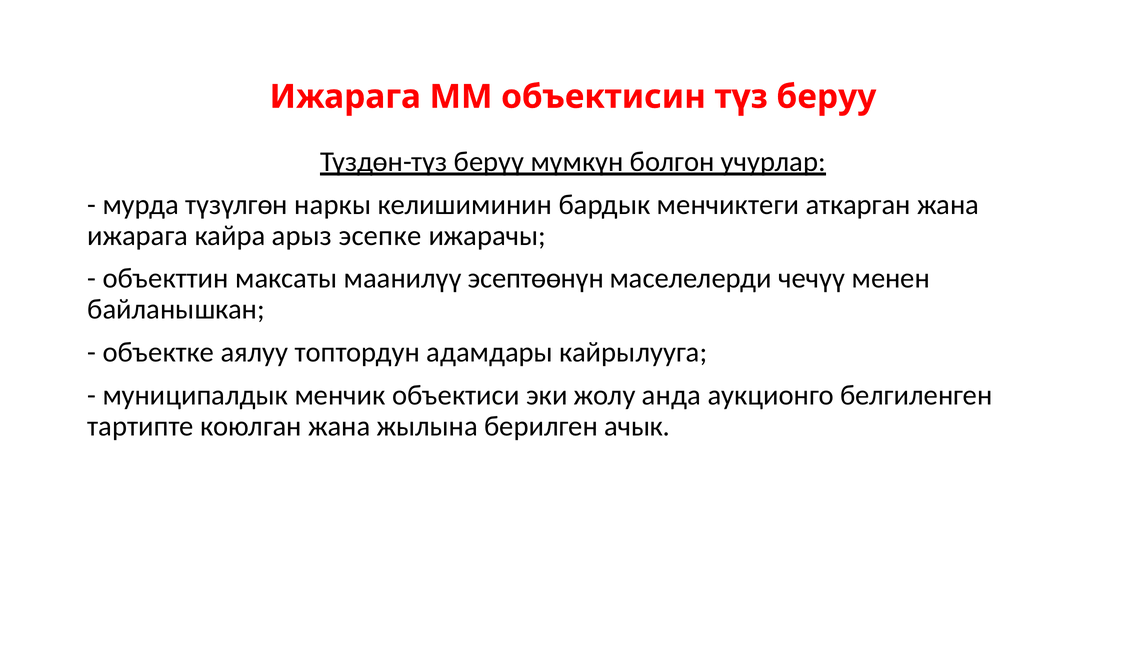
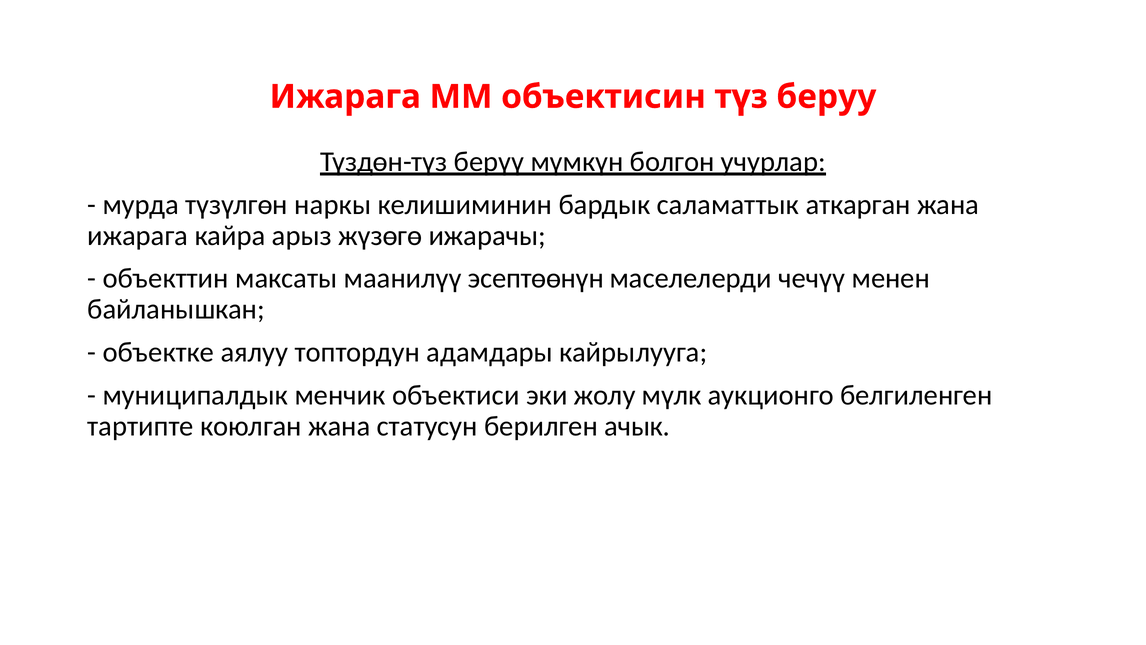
менчиктеги: менчиктеги -> саламаттык (728, 205)
эсепке: эсепке -> жүзөгө (380, 235)
анда: анда -> мүлк (672, 395)
жылына: жылына -> статусун (427, 426)
